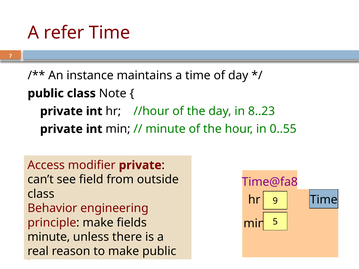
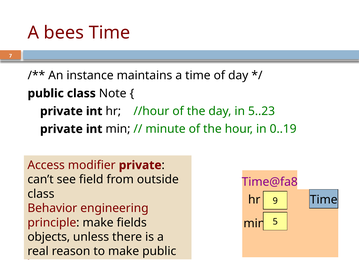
refer: refer -> bees (64, 33)
8..23: 8..23 -> 5..23 (262, 111)
0..55: 0..55 -> 0..19 (283, 129)
minute: minute -> objects (49, 237)
